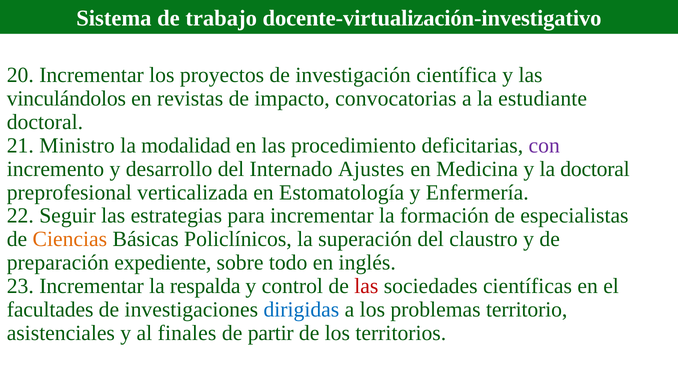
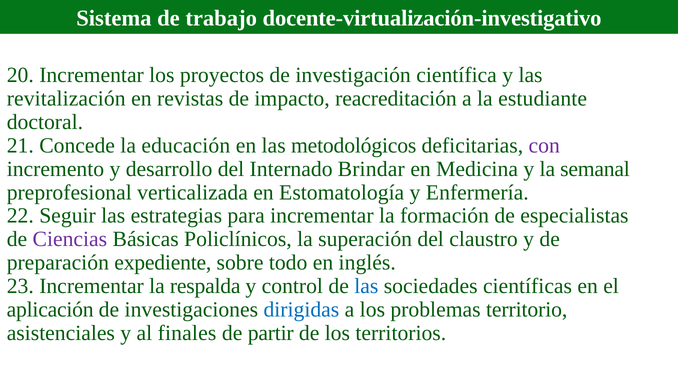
vinculándolos: vinculándolos -> revitalización (66, 99)
convocatorias: convocatorias -> reacreditación (396, 99)
Ministro: Ministro -> Concede (77, 145)
modalidad: modalidad -> educación (186, 145)
procedimiento: procedimiento -> metodológicos (354, 145)
Ajustes: Ajustes -> Brindar (371, 169)
la doctoral: doctoral -> semanal (595, 169)
Ciencias colour: orange -> purple (70, 239)
las colour: red -> blue (366, 286)
facultades: facultades -> aplicación (50, 309)
